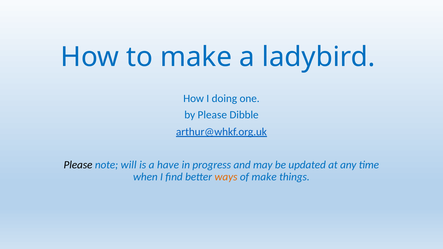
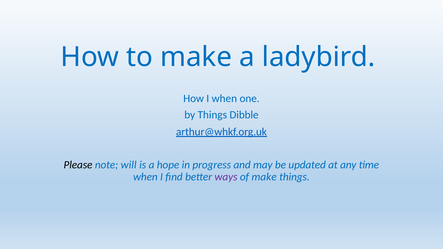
I doing: doing -> when (224, 99)
by Please: Please -> Things (212, 115)
have: have -> hope (168, 165)
ways colour: orange -> purple (226, 177)
